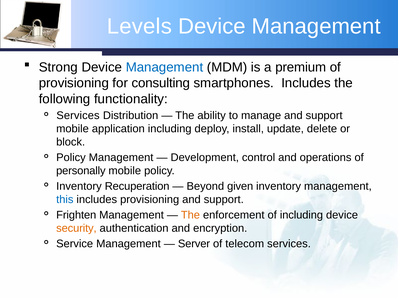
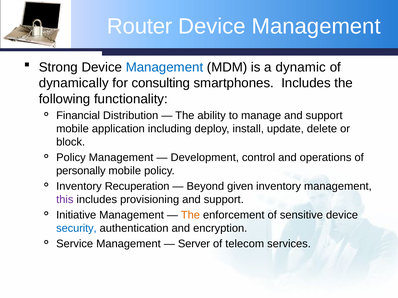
Levels: Levels -> Router (140, 26)
premium: premium -> dynamic (301, 67)
provisioning: provisioning -> dynamically (74, 83)
Services: Services -> Financial (78, 116)
this colour: blue -> purple (65, 200)
Frighten: Frighten -> Initiative (76, 215)
of including: including -> sensitive (301, 215)
security colour: orange -> blue (76, 229)
